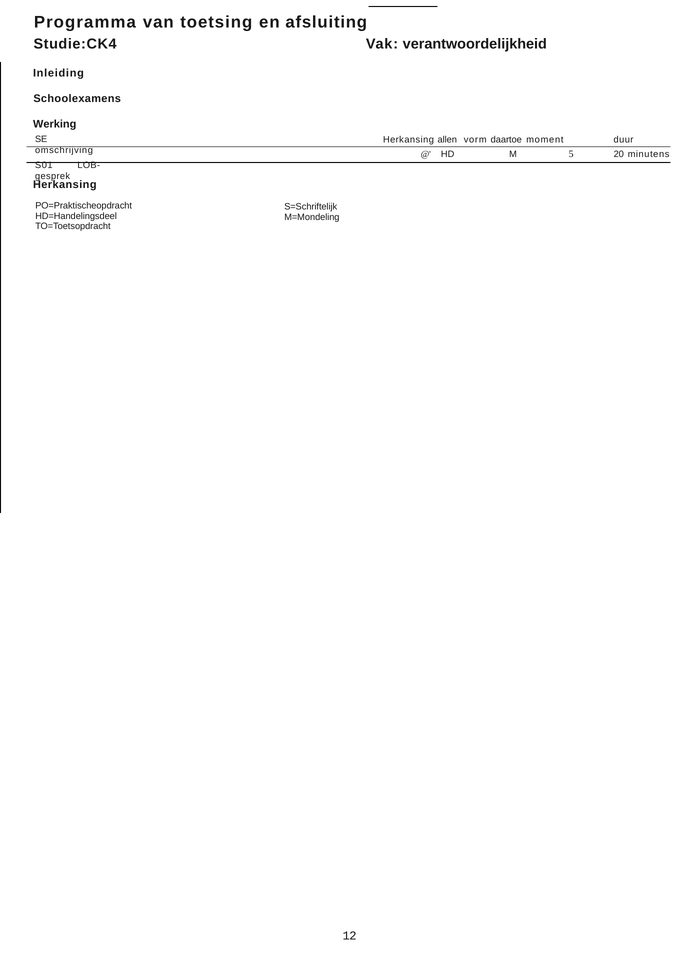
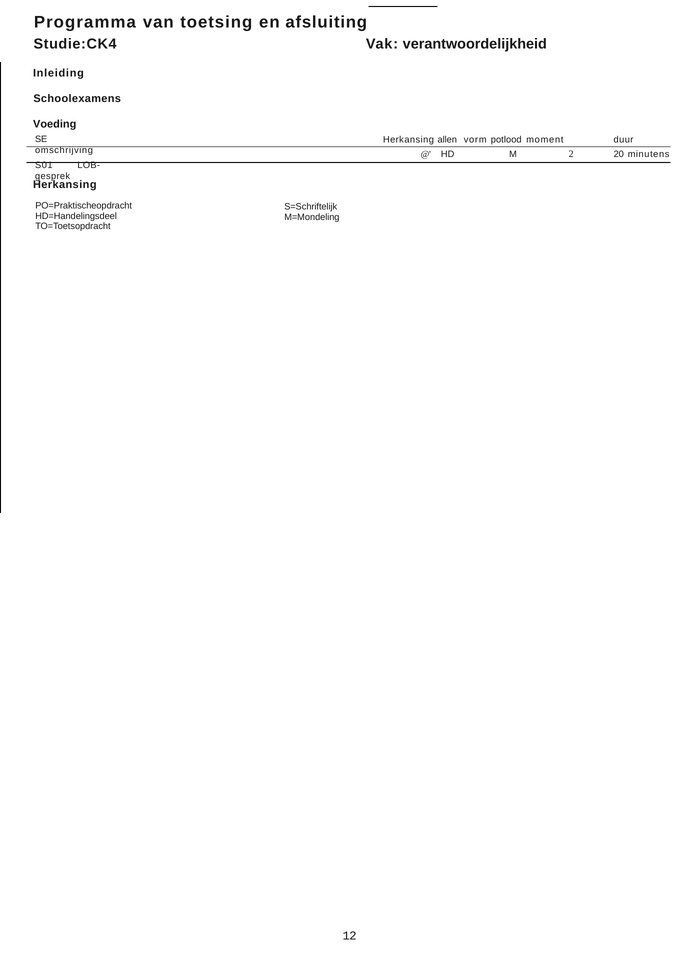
Werking: Werking -> Voeding (55, 124)
daartoe: daartoe -> potlood (506, 140)
5: 5 -> 2 (571, 154)
